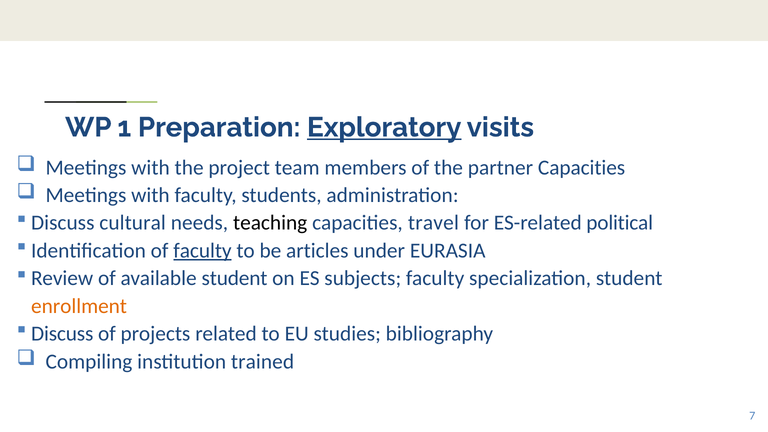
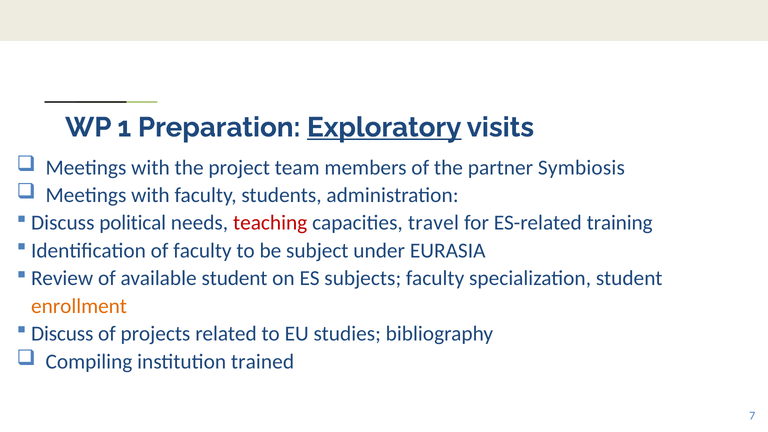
partner Capacities: Capacities -> Symbiosis (581, 168)
cultural: cultural -> political (133, 223)
teaching colour: black -> red (270, 223)
political: political -> training (620, 223)
faculty underline: present -> none (202, 251)
articles: articles -> subject (317, 251)
